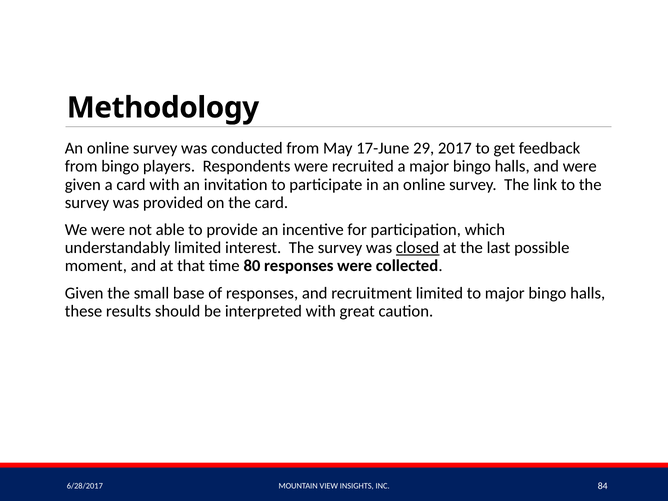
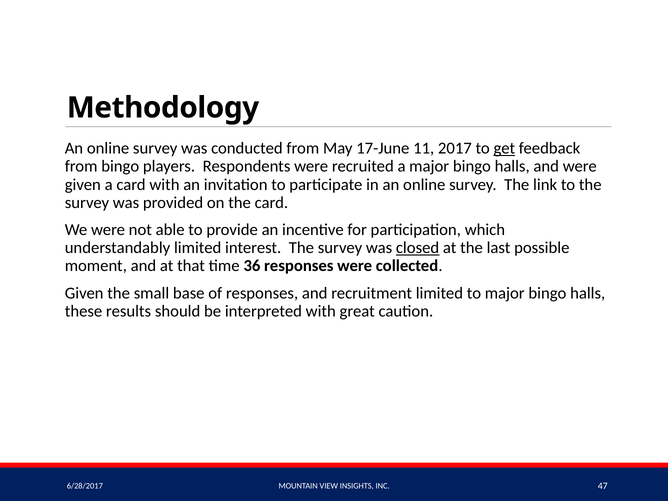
29: 29 -> 11 (424, 148)
get underline: none -> present (504, 148)
80: 80 -> 36 (252, 266)
84: 84 -> 47 (603, 486)
